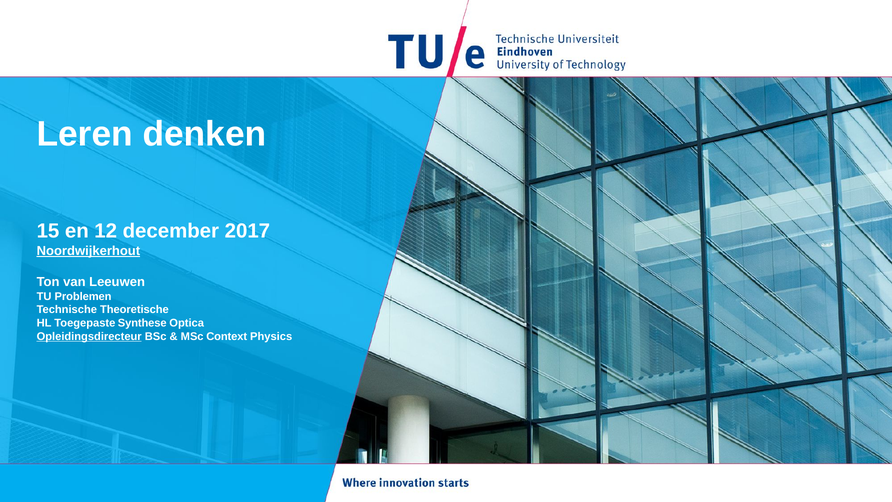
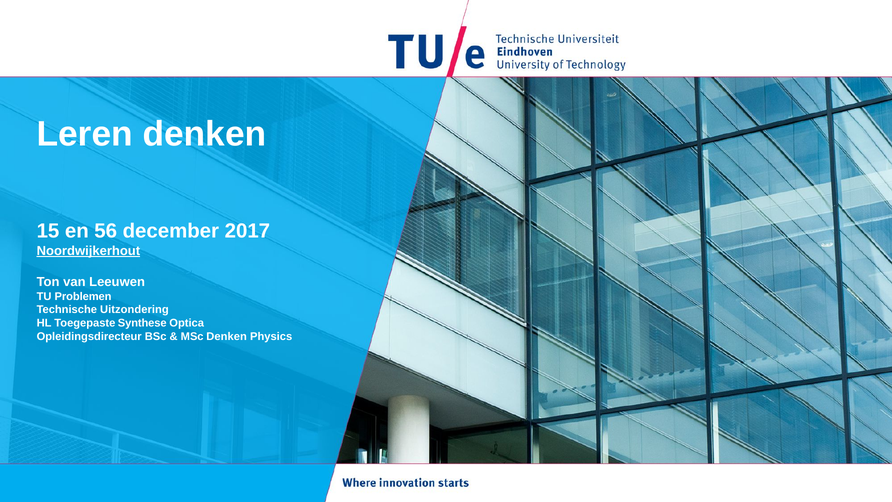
12: 12 -> 56 (106, 231)
Theoretische: Theoretische -> Uitzondering (134, 310)
Opleidingsdirecteur underline: present -> none (89, 336)
MSc Context: Context -> Denken (227, 336)
